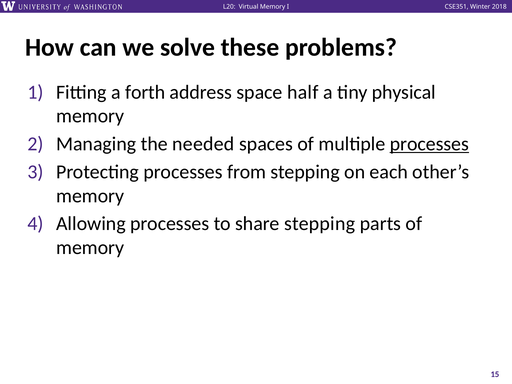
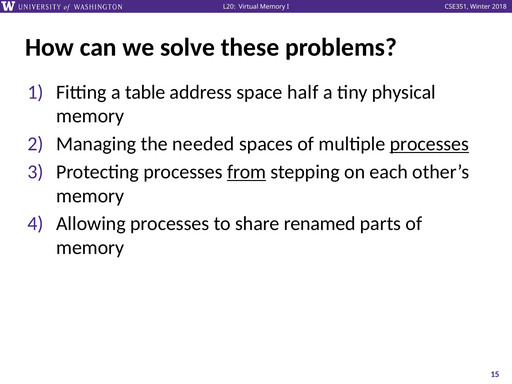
forth: forth -> table (145, 92)
from underline: none -> present (247, 172)
share stepping: stepping -> renamed (320, 224)
